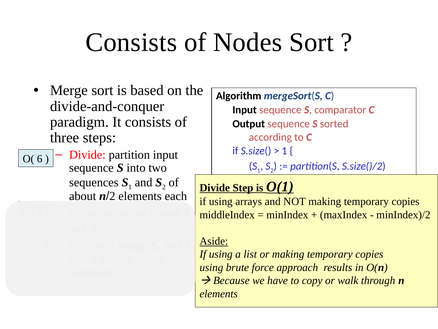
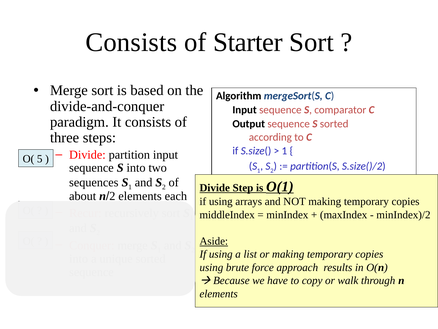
Nodes: Nodes -> Starter (248, 42)
6: 6 -> 5 (40, 159)
